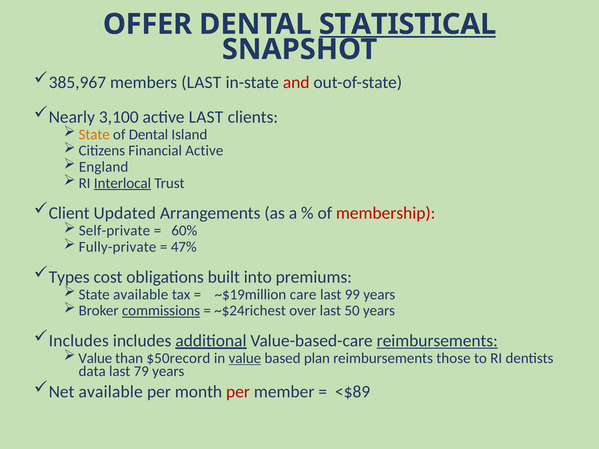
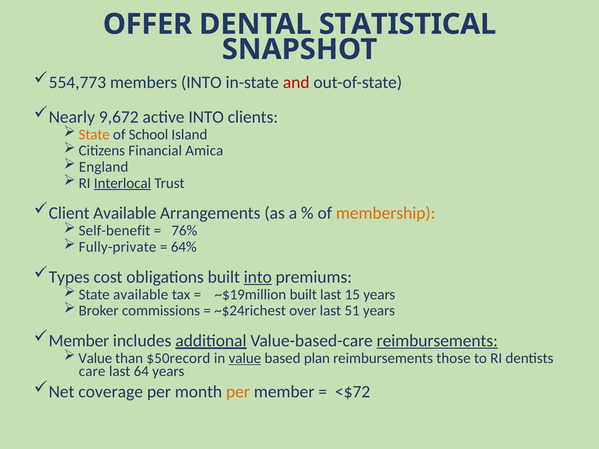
STATISTICAL underline: present -> none (408, 24)
385,967: 385,967 -> 554,773 (77, 82)
members LAST: LAST -> INTO (201, 82)
3,100: 3,100 -> 9,672 (119, 117)
active LAST: LAST -> INTO (206, 117)
of Dental: Dental -> School (148, 135)
Financial Active: Active -> Amica (204, 151)
Client Updated: Updated -> Available (125, 213)
membership colour: red -> orange (386, 213)
Self-private: Self-private -> Self-benefit (114, 231)
60%: 60% -> 76% (184, 231)
47%: 47% -> 64% (184, 247)
into underline: none -> present (258, 277)
~$19million care: care -> built (303, 295)
99: 99 -> 15 (352, 295)
commissions underline: present -> none (161, 311)
50: 50 -> 51 (352, 311)
Includes: Includes -> Member (79, 341)
data: data -> care (92, 371)
79: 79 -> 64 (141, 371)
Net available: available -> coverage (111, 392)
per colour: red -> orange (238, 392)
<$89: <$89 -> <$72 (353, 392)
